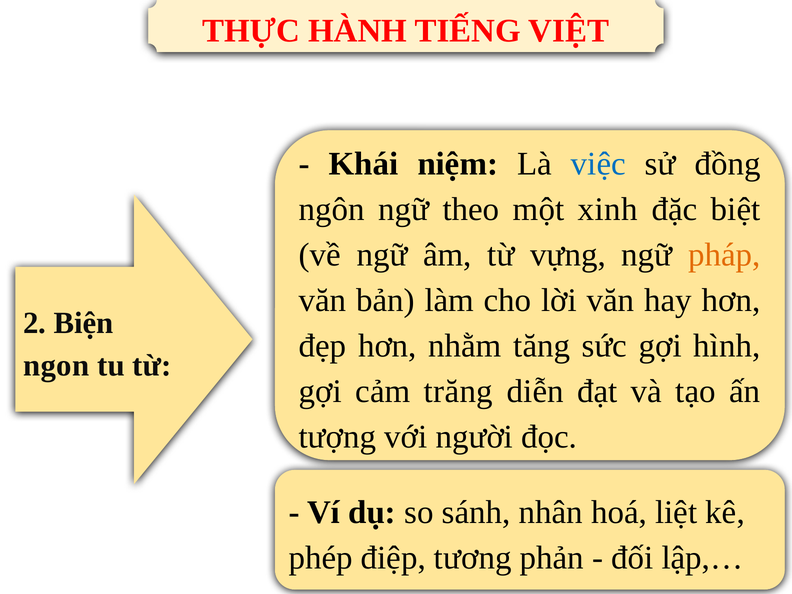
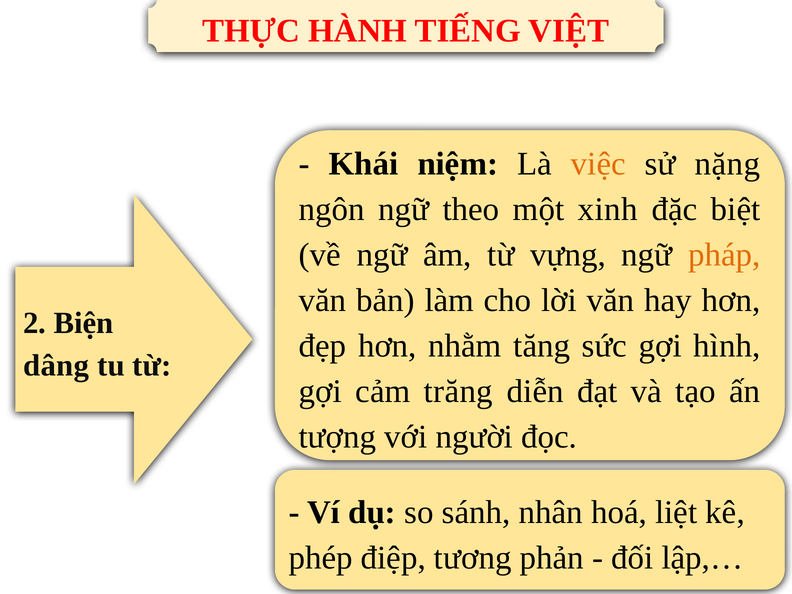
việc colour: blue -> orange (598, 164)
đồng: đồng -> nặng (727, 164)
ngon: ngon -> dâng (56, 365)
